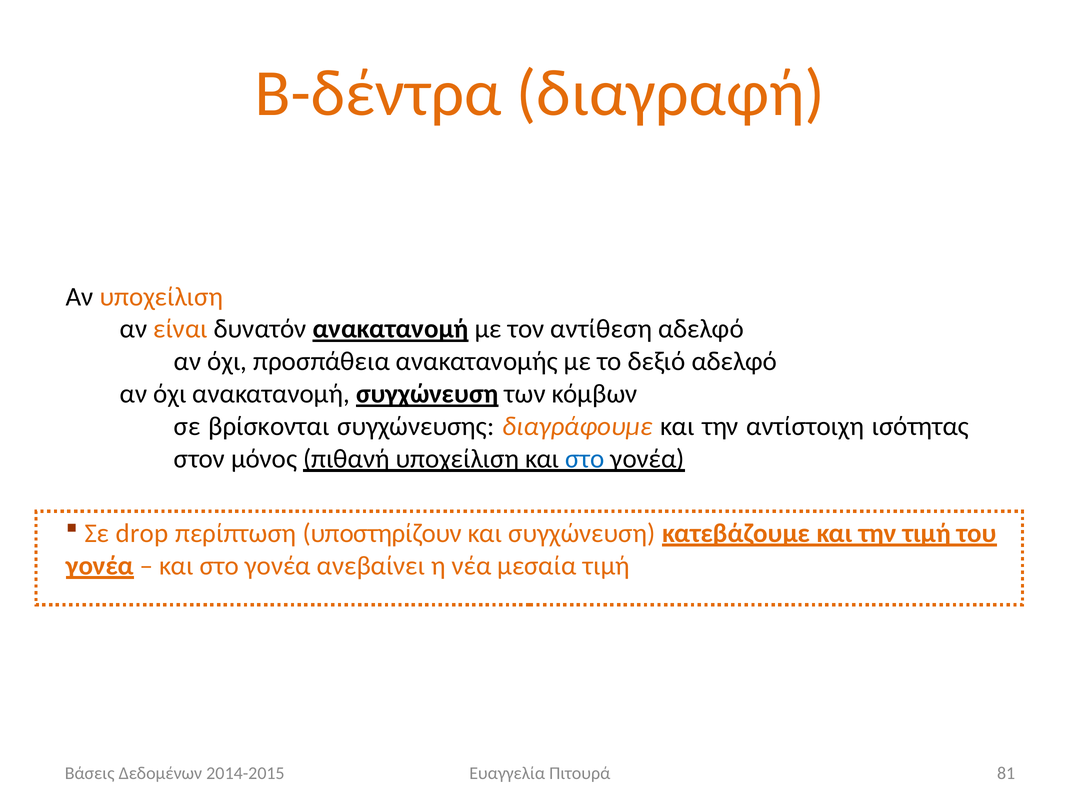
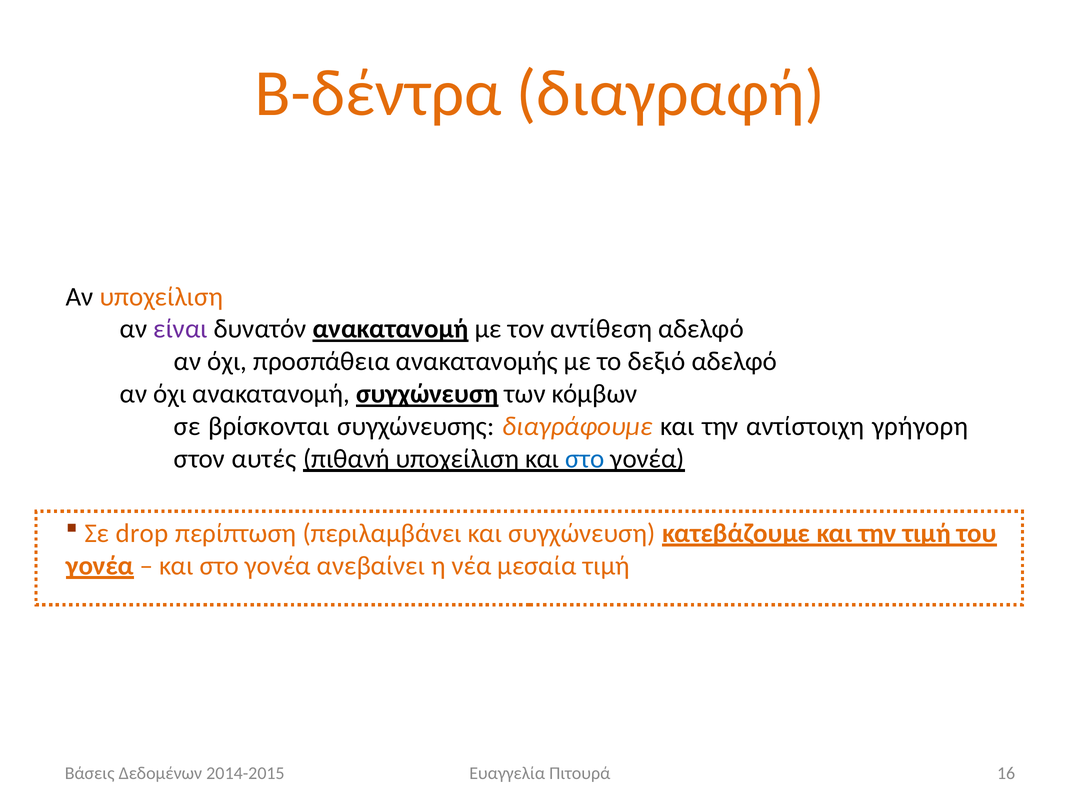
είναι colour: orange -> purple (181, 329)
ισότητας: ισότητας -> γρήγορη (920, 426)
μόνος: μόνος -> αυτές (264, 459)
υποστηρίζουν: υποστηρίζουν -> περιλαμβάνει (382, 533)
81: 81 -> 16 (1006, 773)
